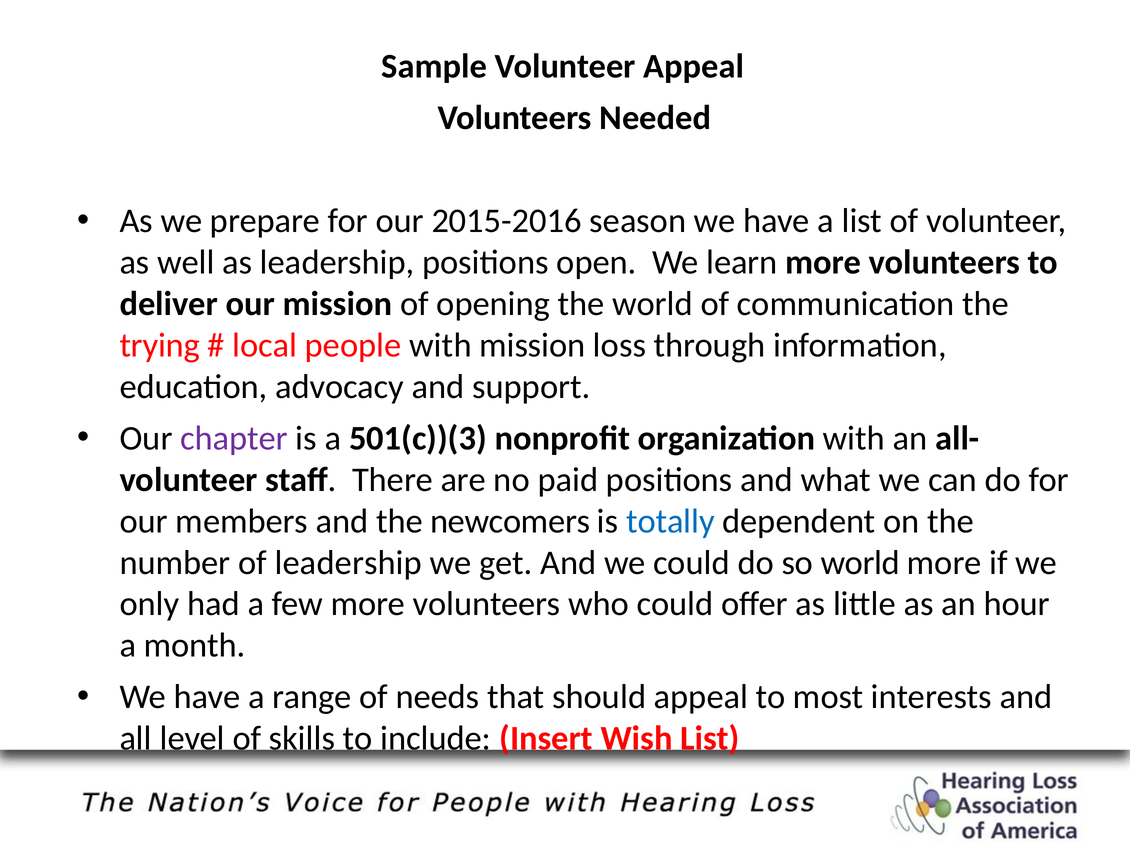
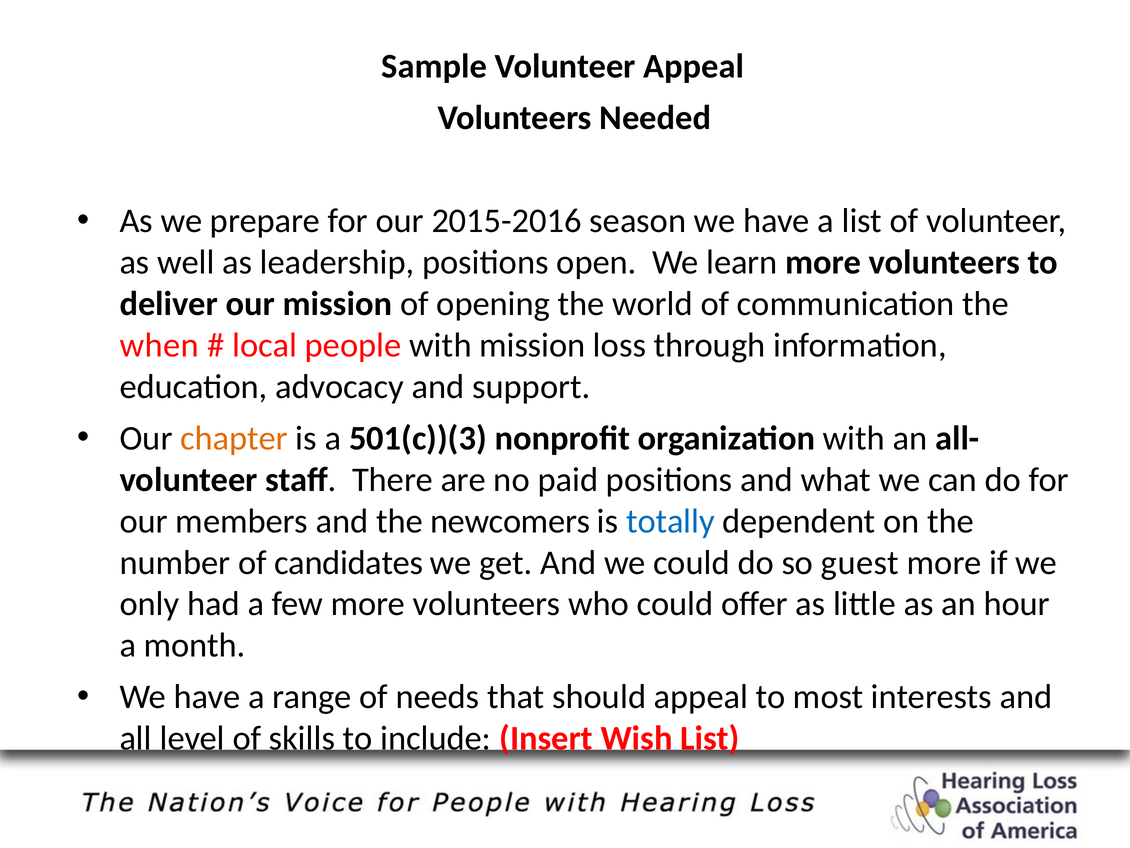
trying: trying -> when (159, 345)
chapter colour: purple -> orange (234, 438)
of leadership: leadership -> candidates (349, 562)
so world: world -> guest (860, 562)
